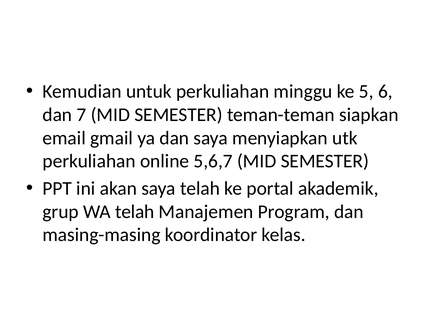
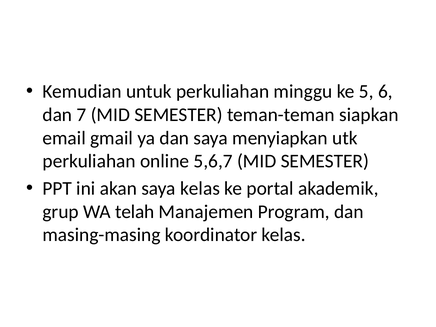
saya telah: telah -> kelas (200, 188)
